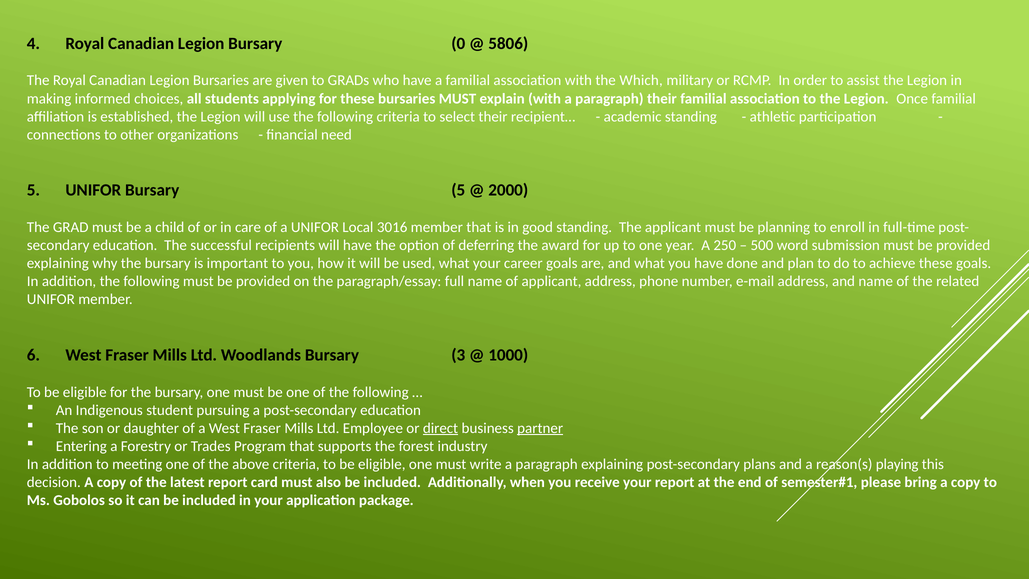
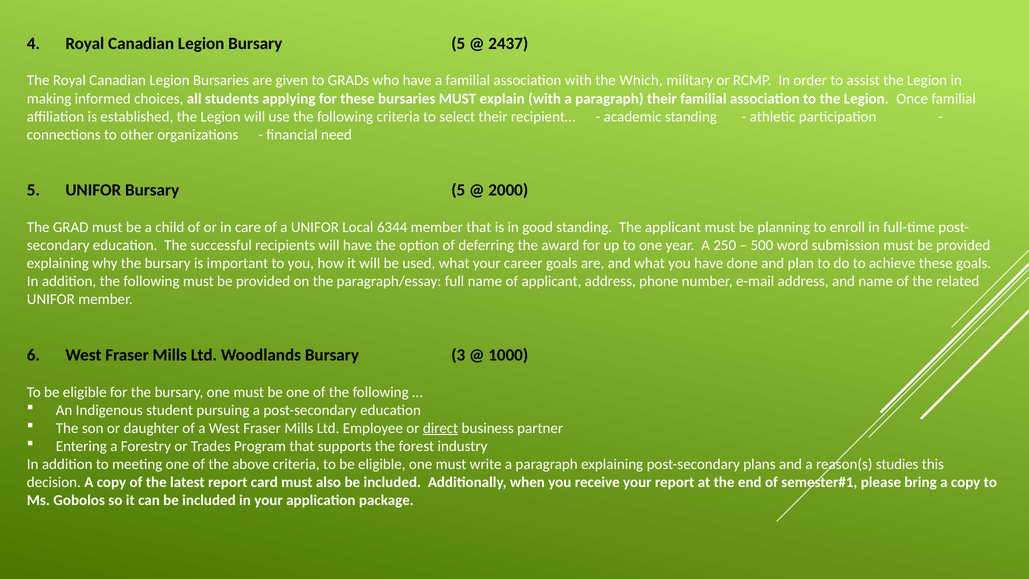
Legion Bursary 0: 0 -> 5 (458, 43)
5806: 5806 -> 2437 (508, 43)
3016: 3016 -> 6344 (392, 227)
partner underline: present -> none (540, 428)
playing: playing -> studies (897, 464)
